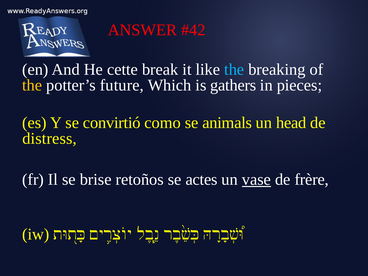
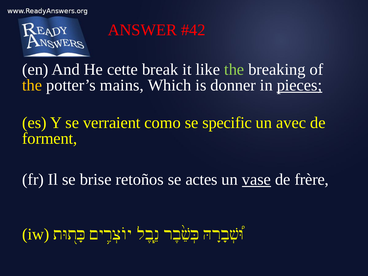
the colour: light blue -> light green (234, 69)
future: future -> mains (122, 85)
gathers: gathers -> donner (233, 85)
pieces underline: none -> present (299, 85)
convirtió: convirtió -> verraient (112, 123)
animals: animals -> specific (227, 123)
head: head -> avec (291, 123)
distress: distress -> forment (50, 139)
